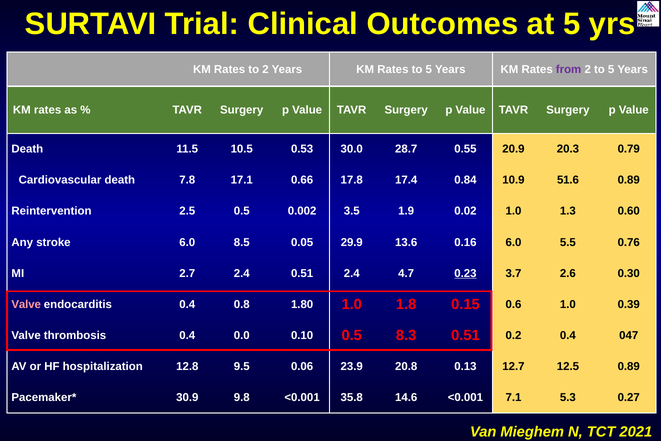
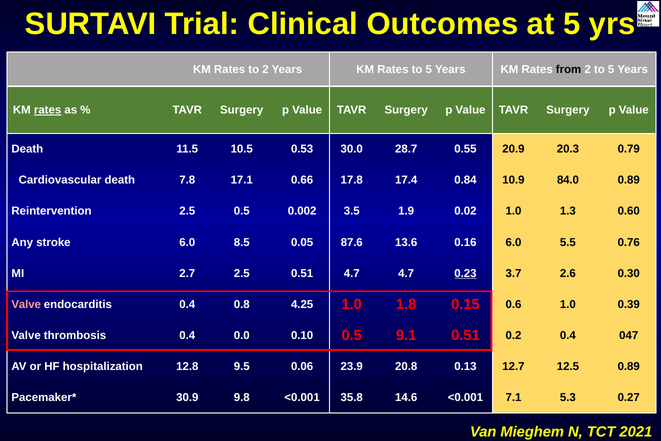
from colour: purple -> black (569, 69)
rates underline: none -> present (48, 110)
51.6: 51.6 -> 84.0 (568, 180)
29.9: 29.9 -> 87.6 (352, 242)
2.7 2.4: 2.4 -> 2.5 (242, 273)
0.51 2.4: 2.4 -> 4.7 (352, 273)
1.80: 1.80 -> 4.25 (302, 304)
8.3: 8.3 -> 9.1 (406, 335)
